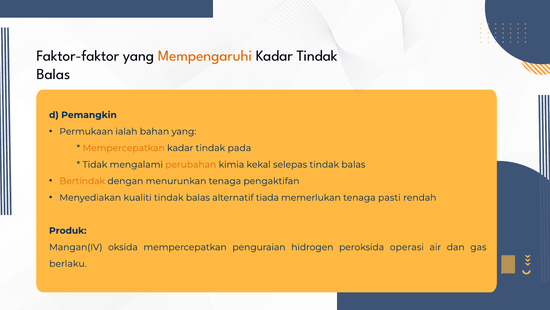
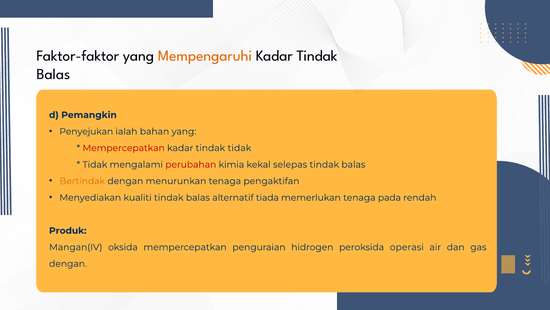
Permukaan: Permukaan -> Penyejukan (86, 131)
Mempercepatkan colour: orange -> red (124, 148)
tindak pada: pada -> tidak (239, 148)
perubahan colour: orange -> red (191, 164)
pasti: pasti -> pada (389, 197)
berlaku: berlaku -> dengan (68, 263)
